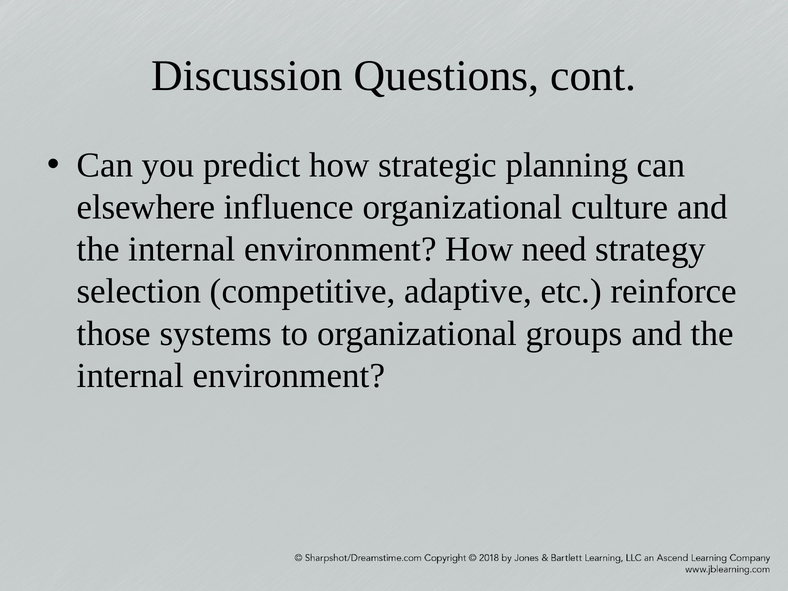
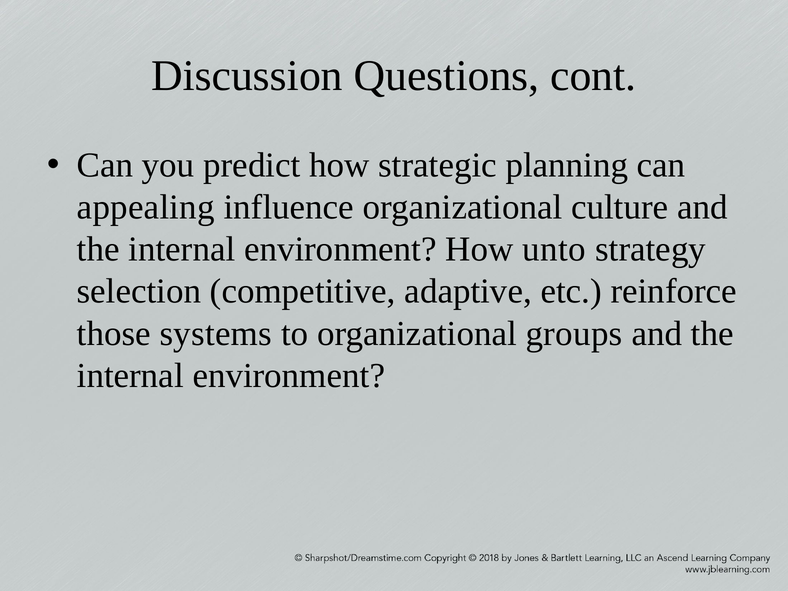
elsewhere: elsewhere -> appealing (146, 207)
need: need -> unto (554, 249)
